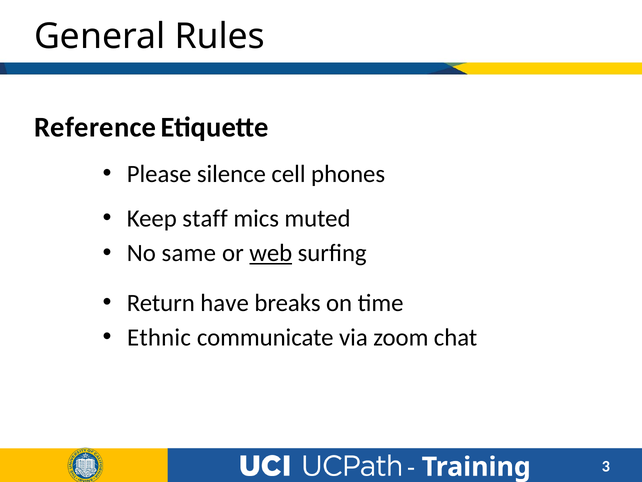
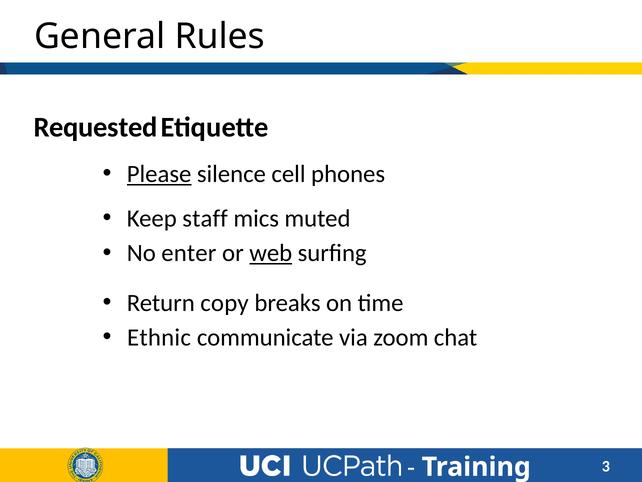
Reference: Reference -> Requested (95, 127)
Please underline: none -> present (159, 174)
same: same -> enter (189, 253)
have: have -> copy (224, 303)
